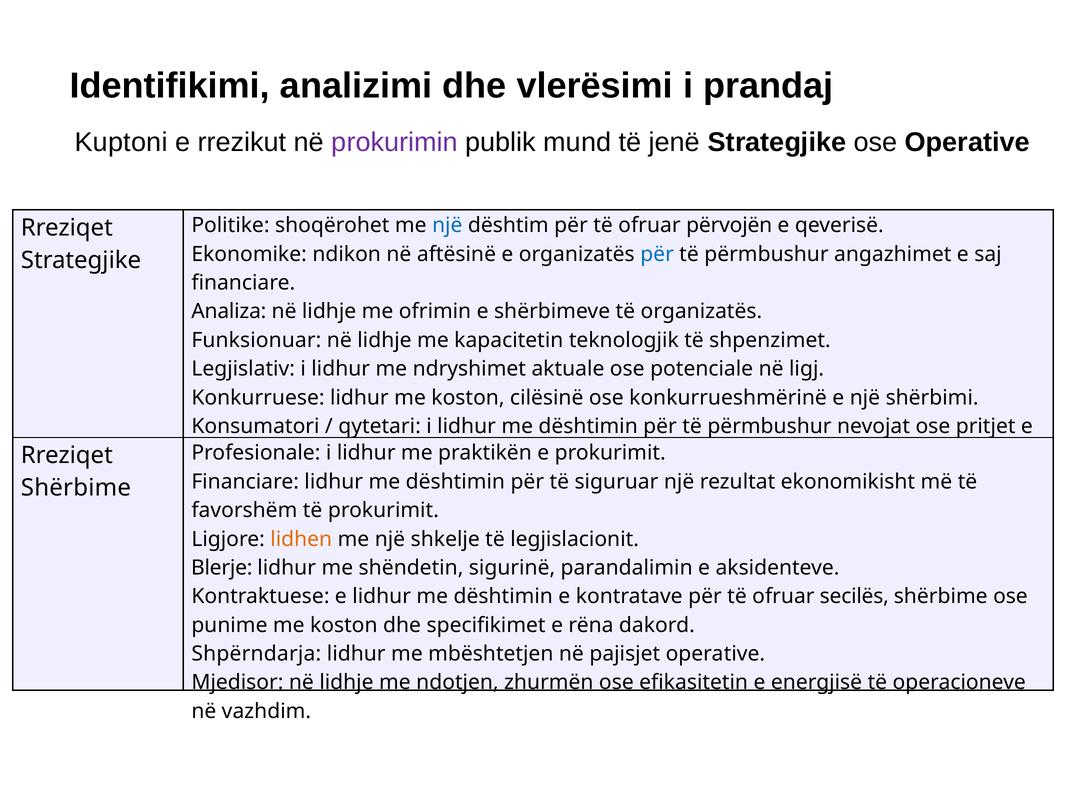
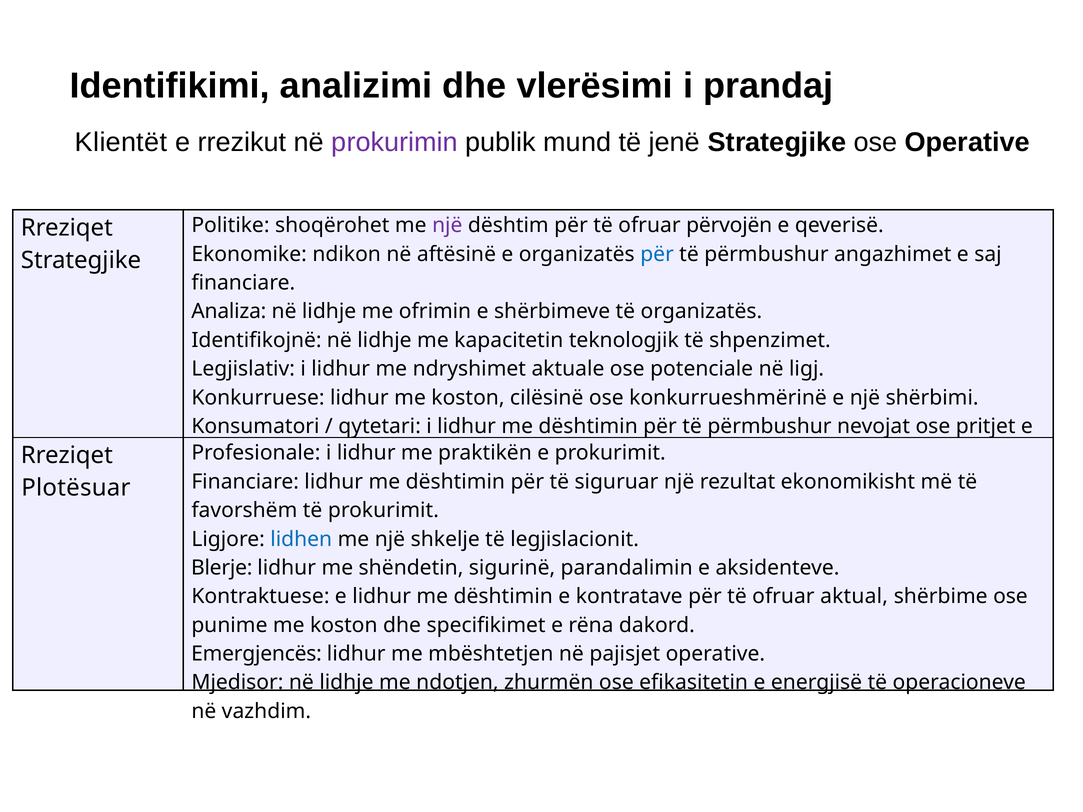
Kuptoni: Kuptoni -> Klientët (121, 142)
një colour: blue -> purple (447, 226)
Funksionuar: Funksionuar -> Identifikojnë (256, 340)
Shërbime: Shërbime -> Plotësuar (76, 488)
lidhen colour: orange -> blue (301, 539)
secilës: secilës -> aktual (854, 597)
Shpërndarja: Shpërndarja -> Emergjencës (257, 654)
